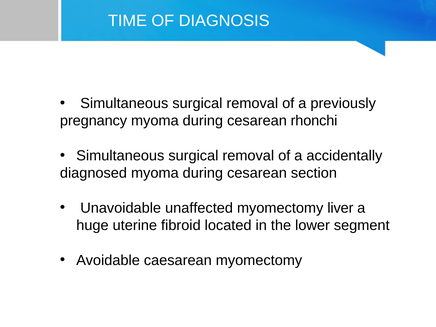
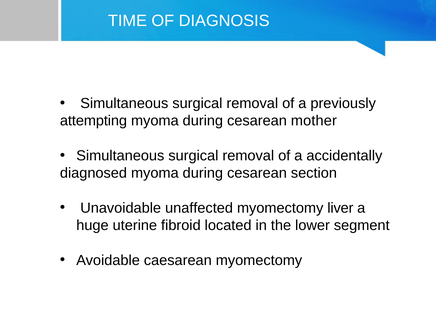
pregnancy: pregnancy -> attempting (94, 121)
rhonchi: rhonchi -> mother (314, 121)
